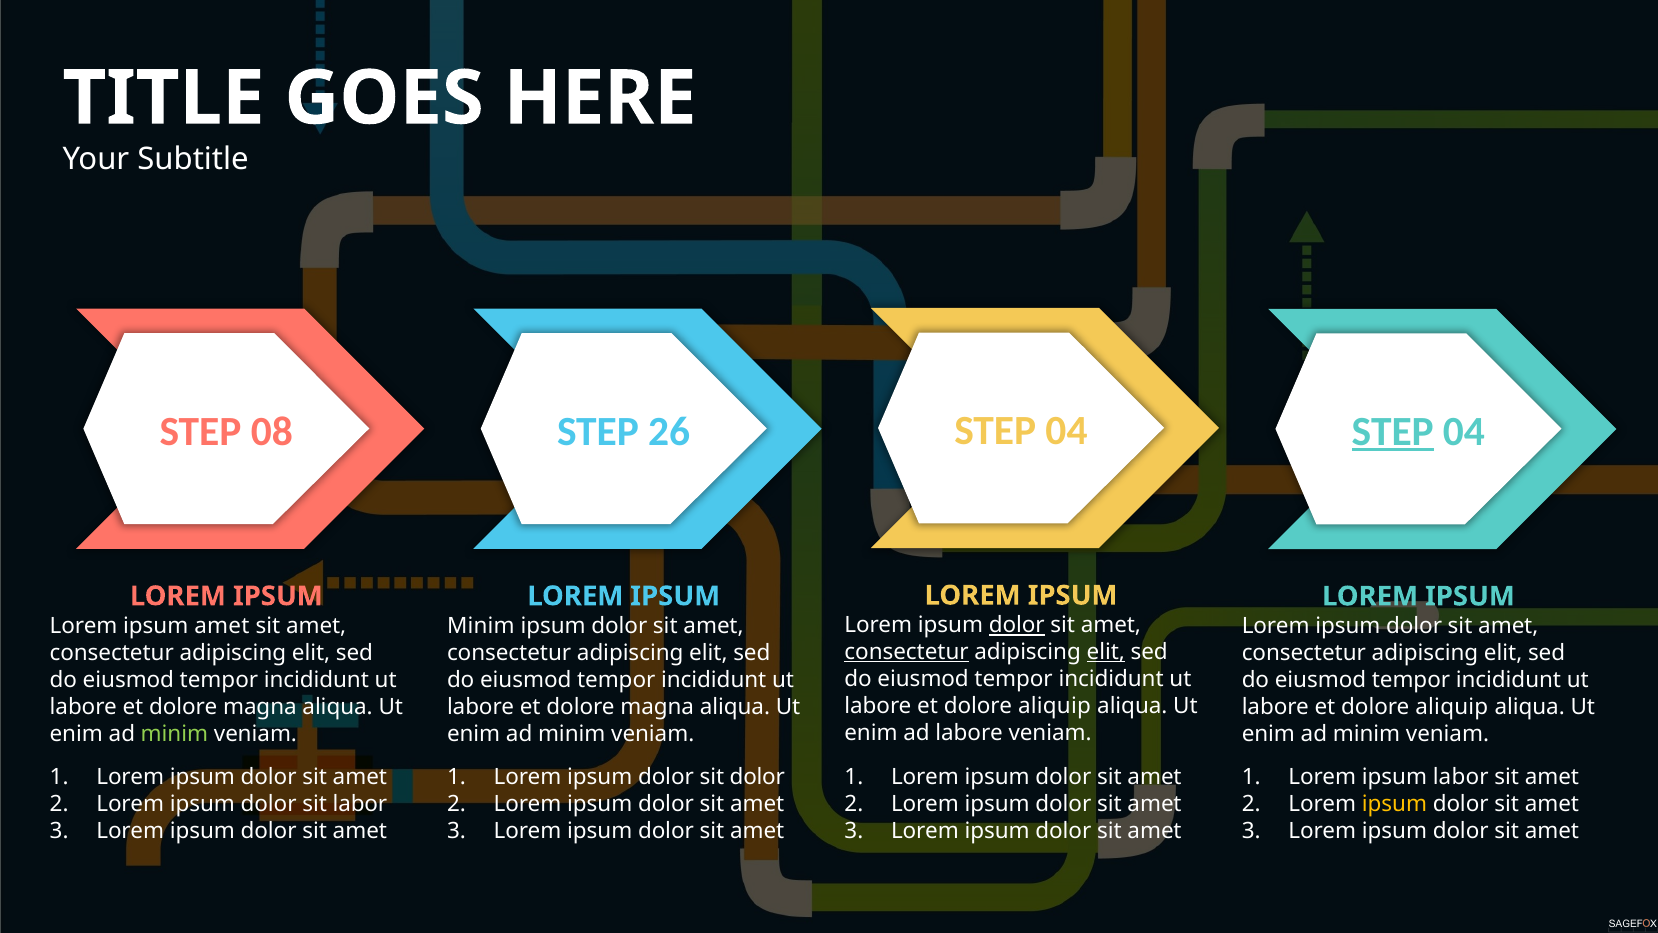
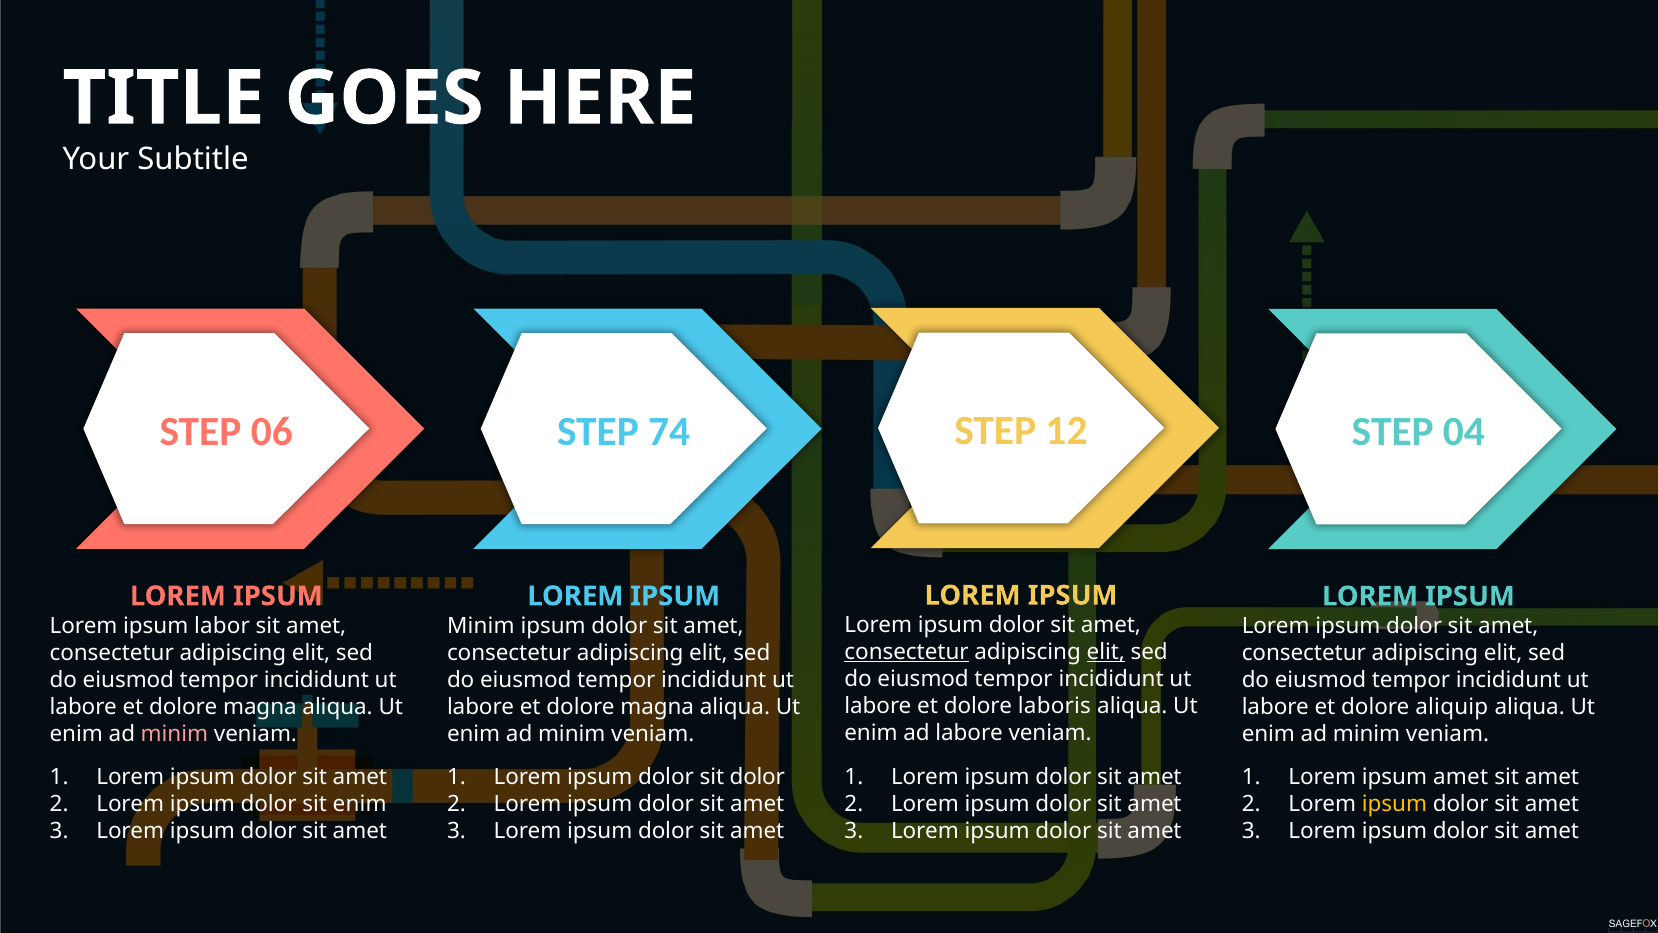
04: 04 -> 12 (1066, 431)
08: 08 -> 06 (272, 431)
26: 26 -> 74 (669, 431)
STEP underline: present -> none (1393, 432)
dolor underline: present -> none (1017, 625)
ipsum amet: amet -> labor (222, 626)
aliquip: aliquip -> laboris (1054, 706)
minim colour: light green -> pink (174, 733)
ipsum labor: labor -> amet (1461, 777)
sit labor: labor -> enim (360, 804)
